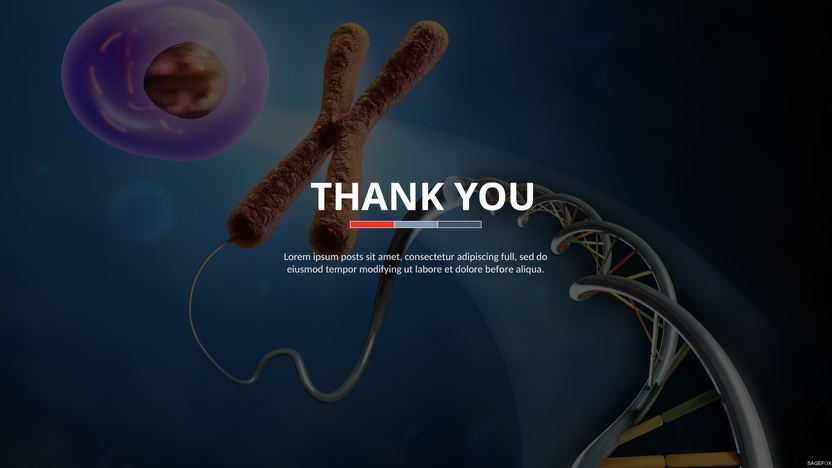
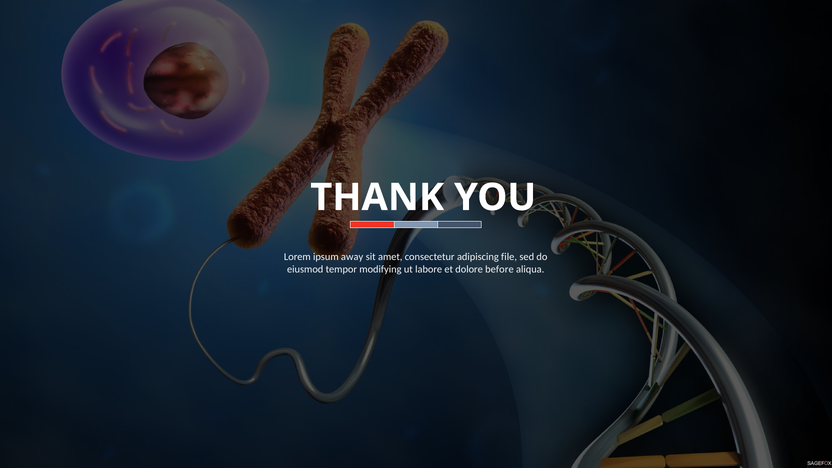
posts: posts -> away (352, 257)
full: full -> file (509, 257)
